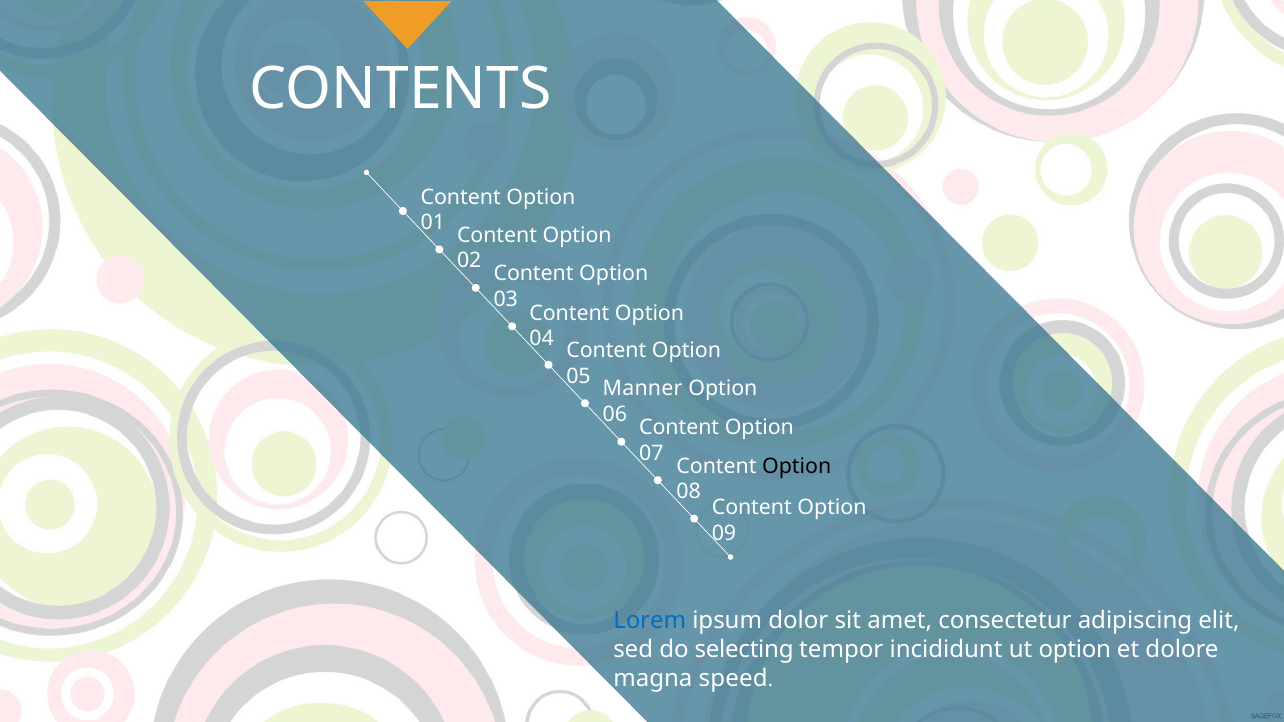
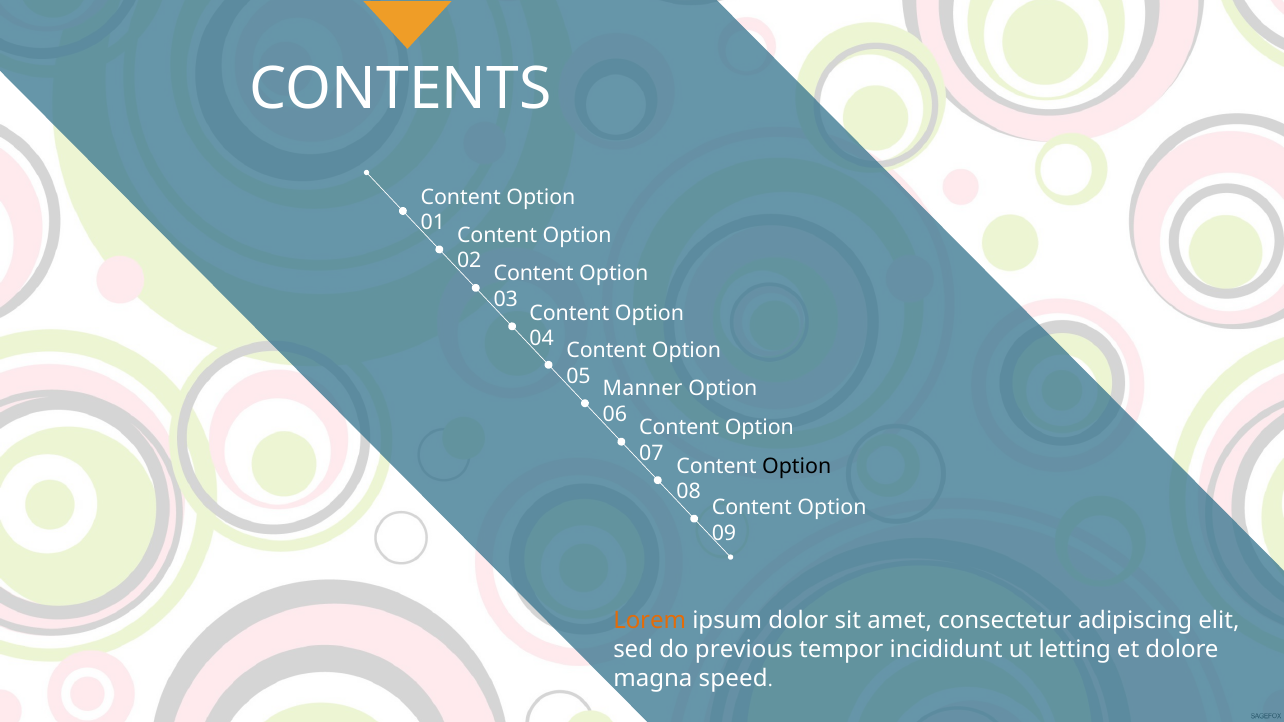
Lorem colour: blue -> orange (650, 621)
selecting: selecting -> previous (744, 650)
ut option: option -> letting (1075, 650)
